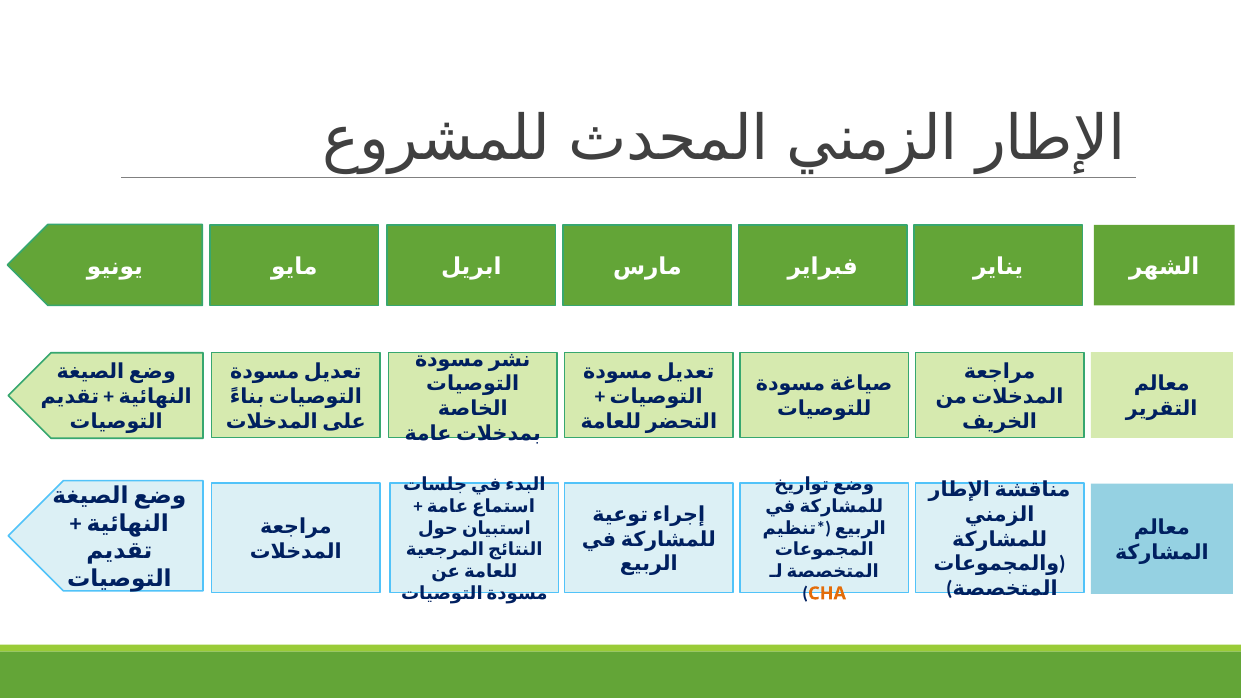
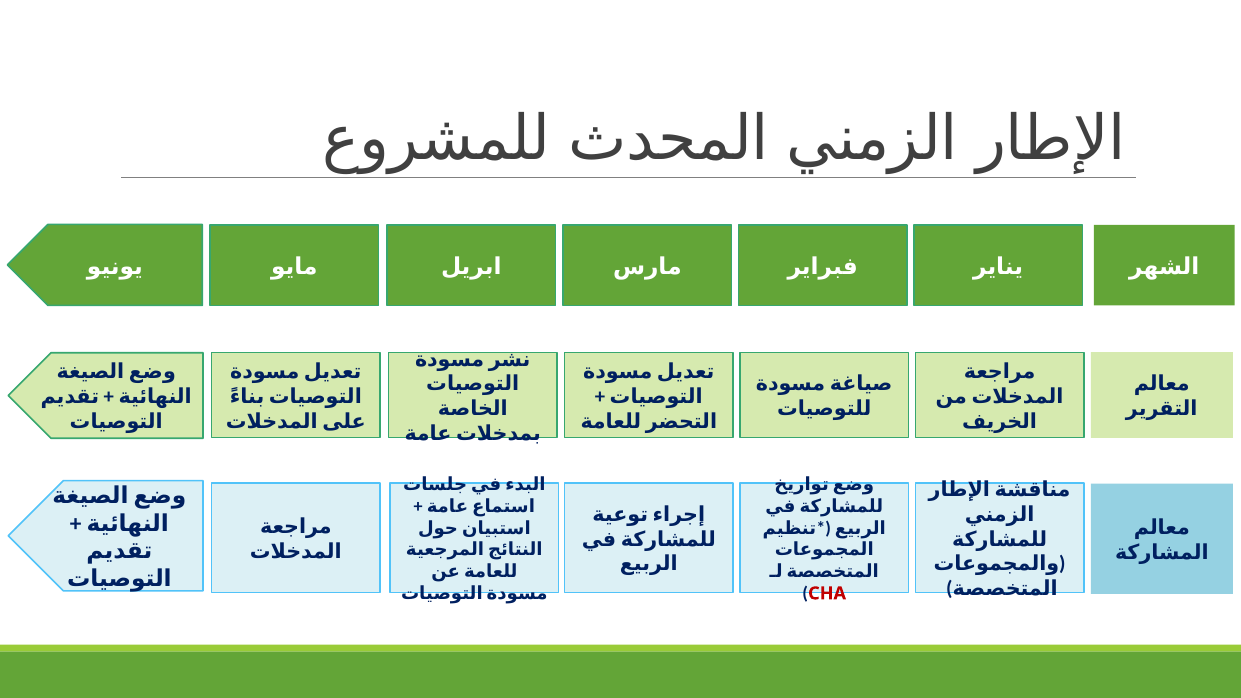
CHA colour: orange -> red (827, 593)
